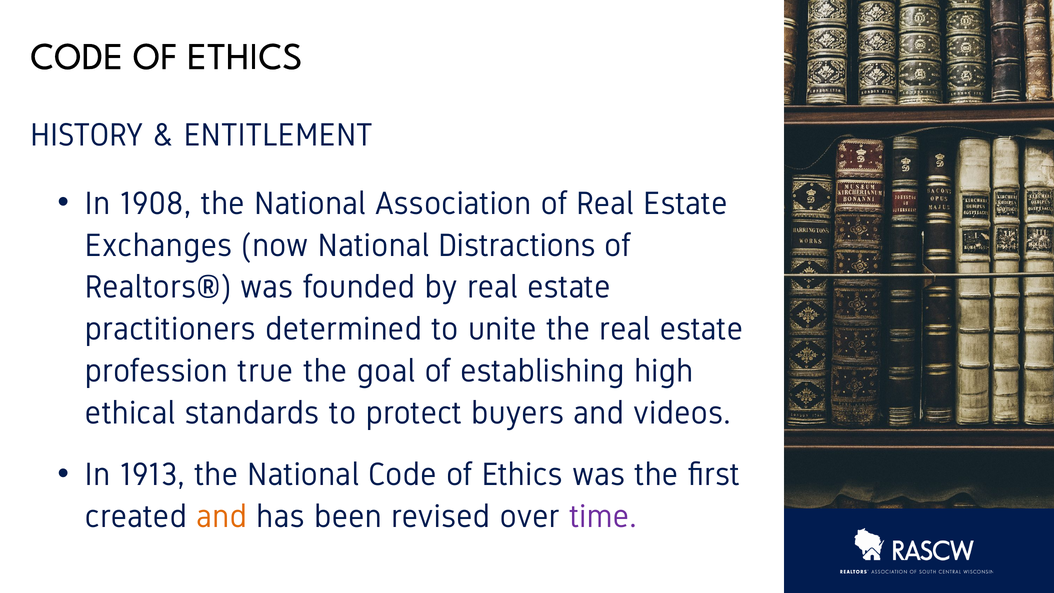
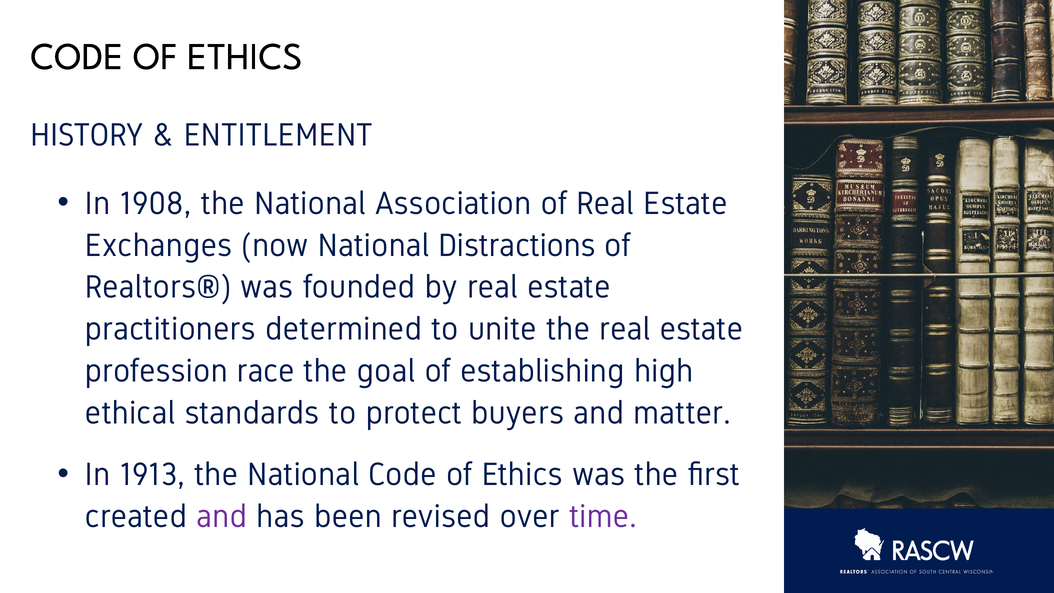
true: true -> race (266, 371)
videos: videos -> matter (682, 413)
and colour: orange -> purple (222, 517)
